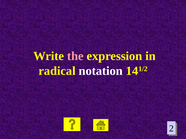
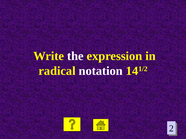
the colour: pink -> white (75, 56)
